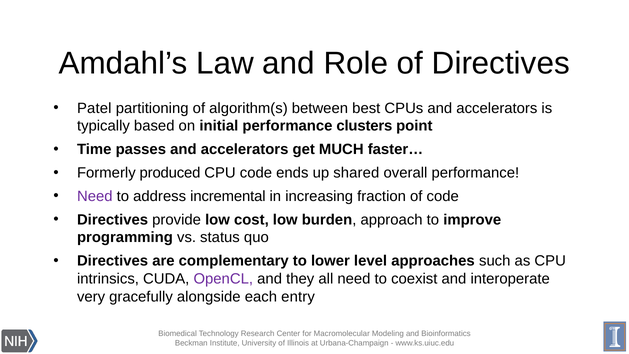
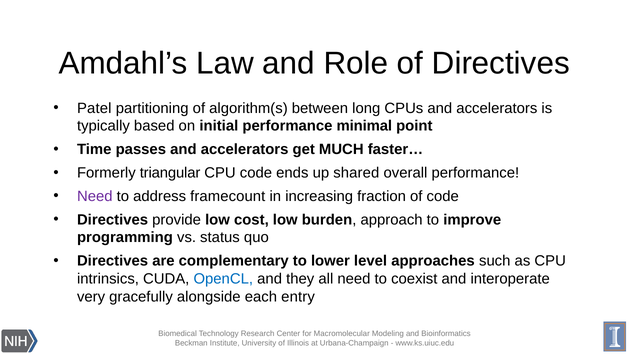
best: best -> long (366, 108)
clusters: clusters -> minimal (364, 126)
produced: produced -> triangular (170, 173)
incremental: incremental -> framecount (228, 196)
OpenCL colour: purple -> blue (223, 279)
